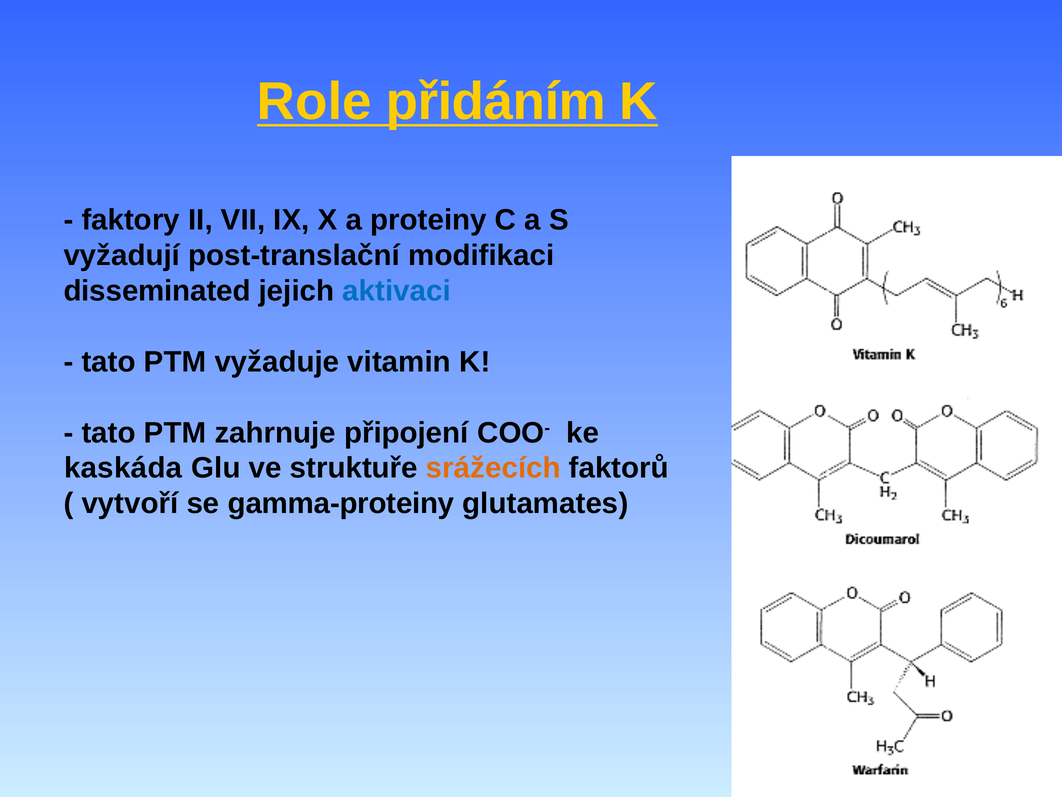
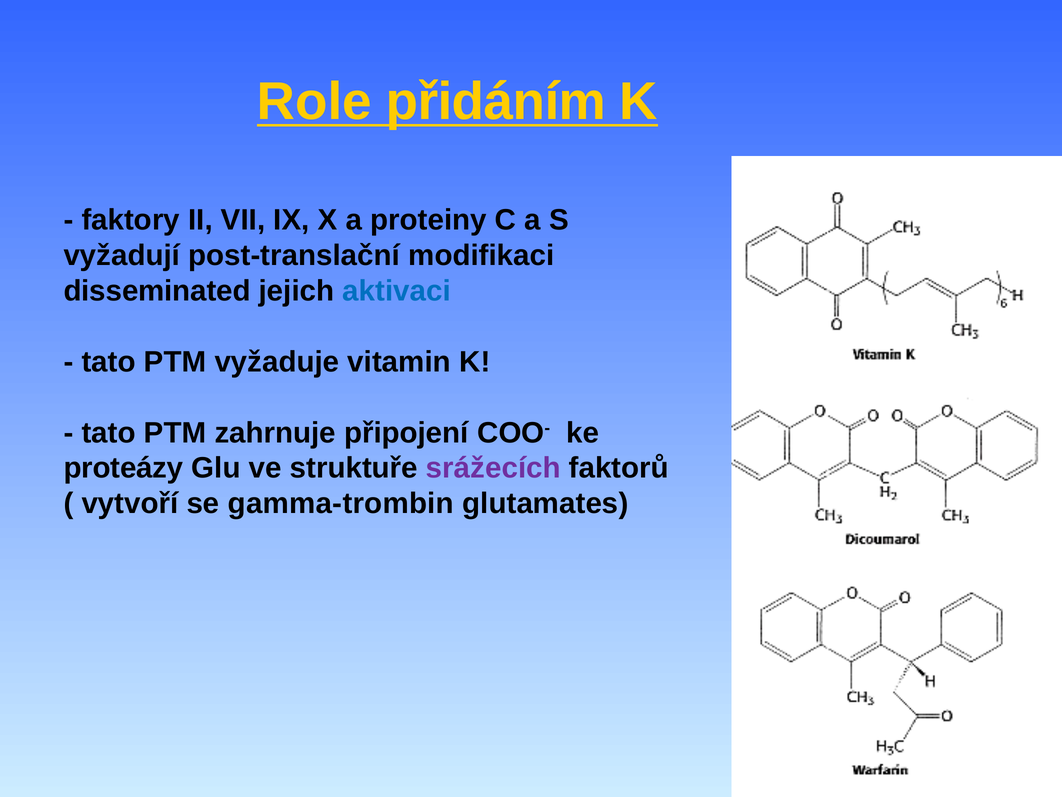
kaskáda: kaskáda -> proteázy (123, 468)
srážecích colour: orange -> purple (493, 468)
gamma-proteiny: gamma-proteiny -> gamma-trombin (341, 503)
